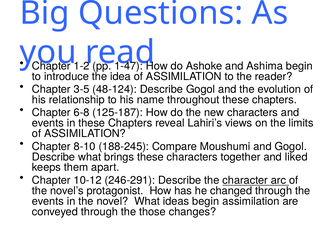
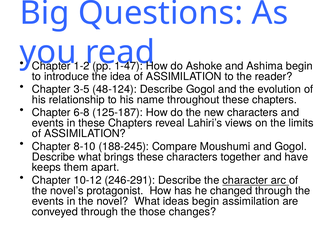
liked: liked -> have (296, 157)
